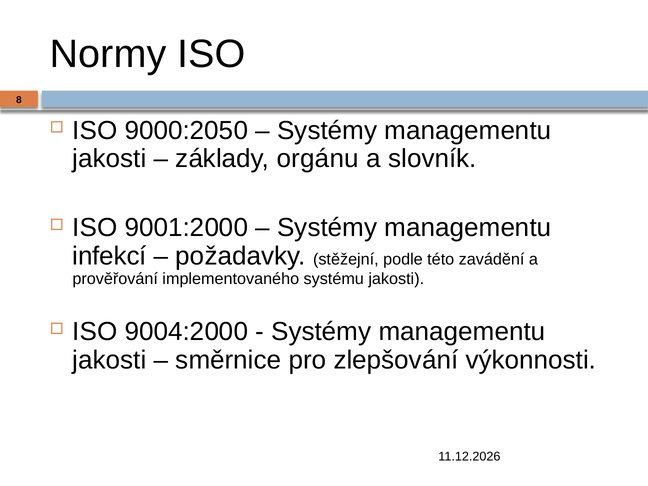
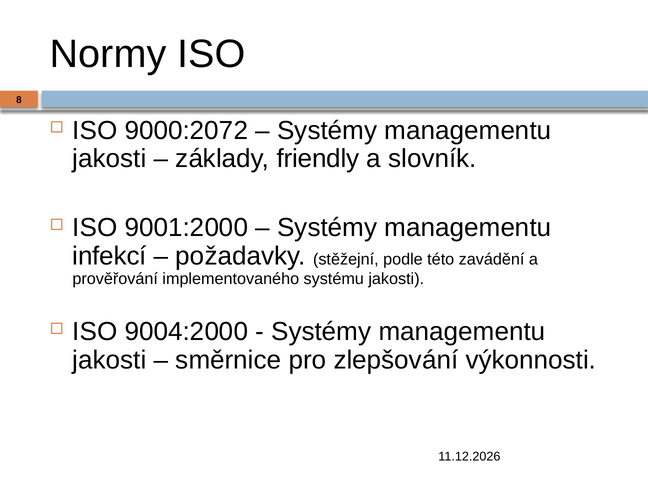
9000:2050: 9000:2050 -> 9000:2072 (186, 131)
orgánu: orgánu -> friendly (318, 159)
